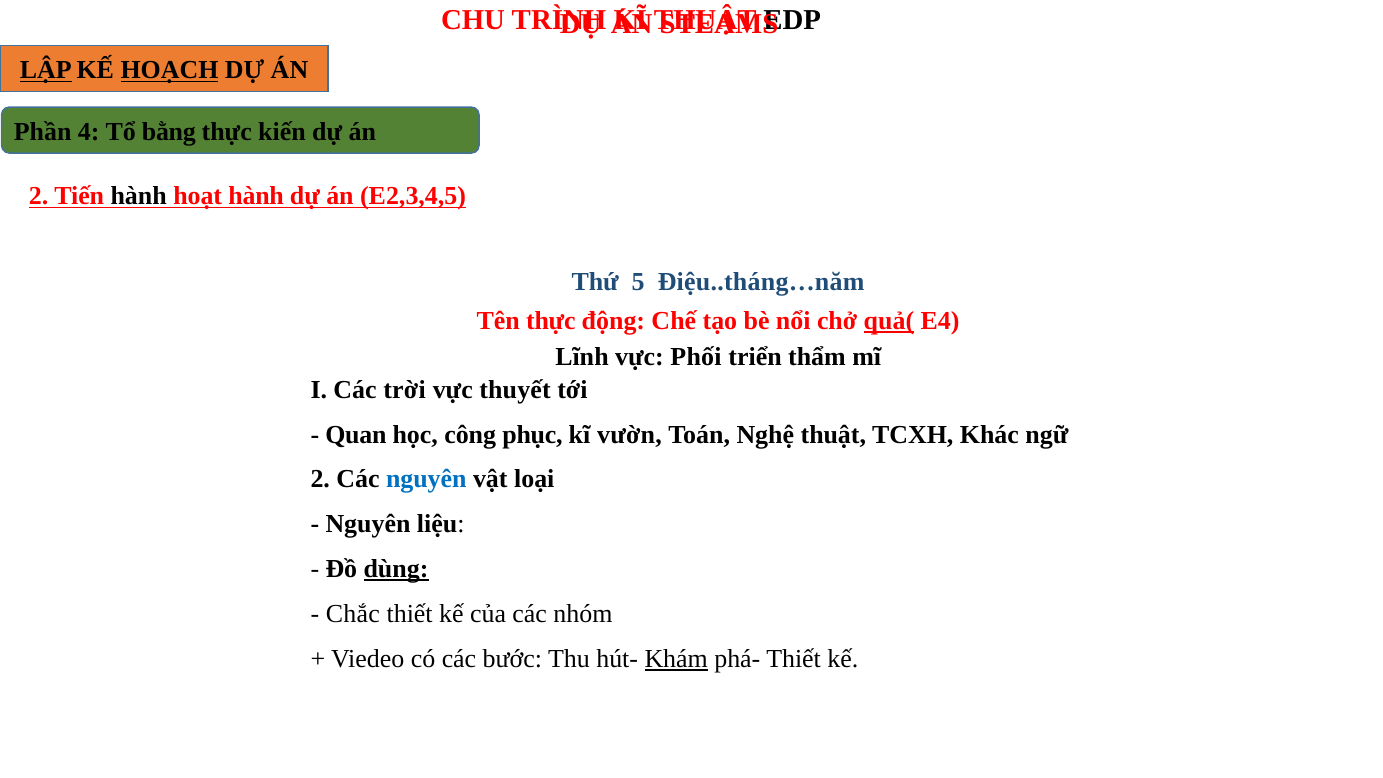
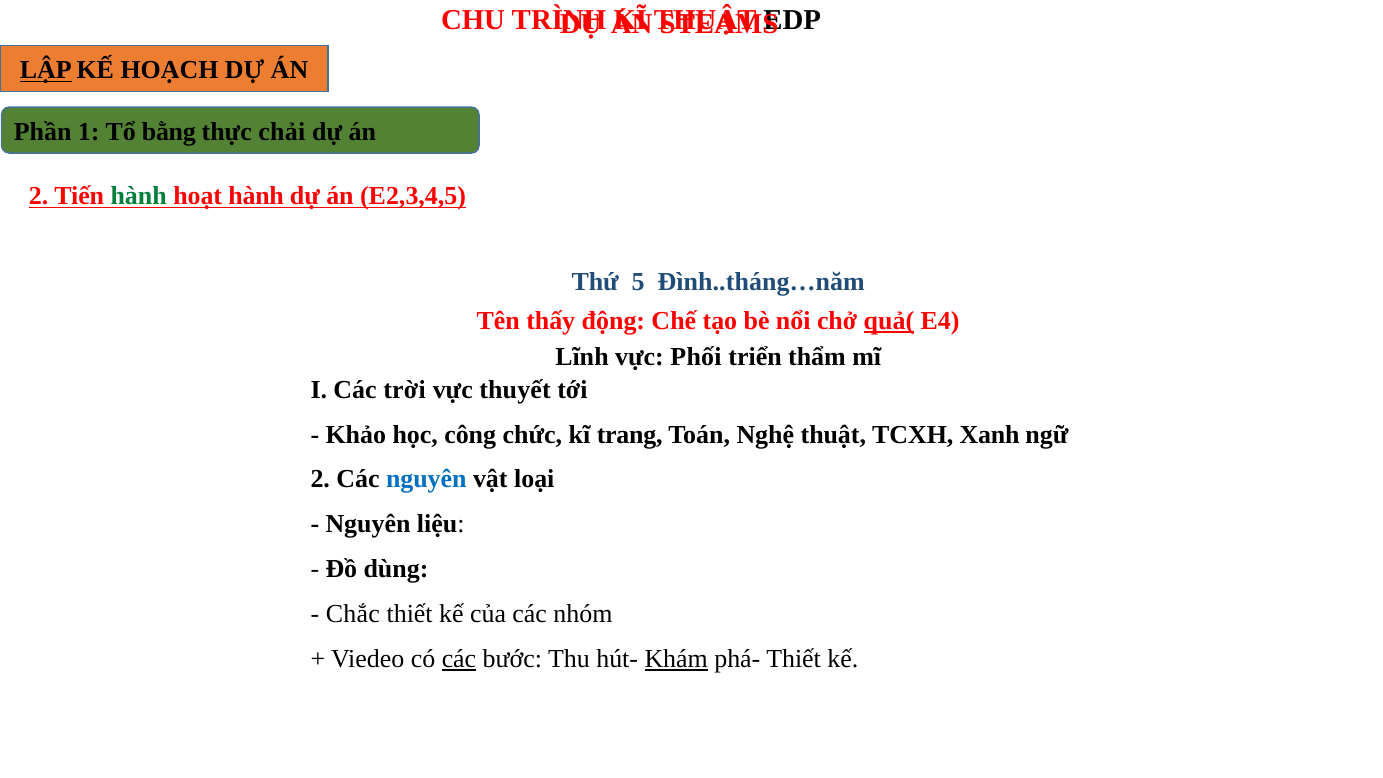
HOẠCH underline: present -> none (170, 70)
4: 4 -> 1 (89, 132)
kiến: kiến -> chải (282, 132)
hành colour: black -> green (139, 196)
Điệu..tháng…năm: Điệu..tháng…năm -> Đình..tháng…năm (761, 282)
Tên thực: thực -> thấy (551, 321)
Quan: Quan -> Khảo (356, 435)
phục: phục -> chức (532, 435)
vườn: vườn -> trang (630, 435)
Khác: Khác -> Xanh (990, 435)
dùng underline: present -> none (396, 569)
các underline: none -> present (459, 659)
